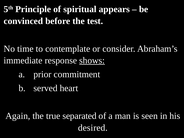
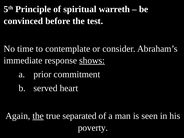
appears: appears -> warreth (114, 9)
the underline: none -> present (38, 116)
desired: desired -> poverty (93, 128)
